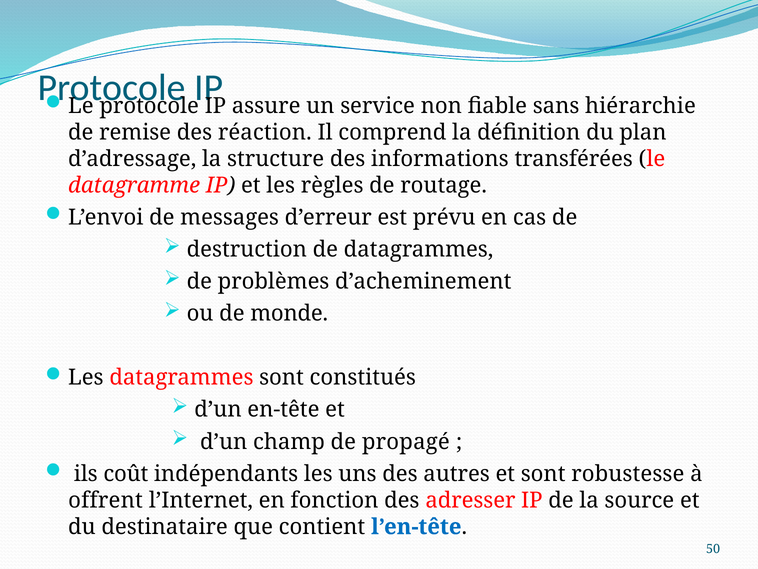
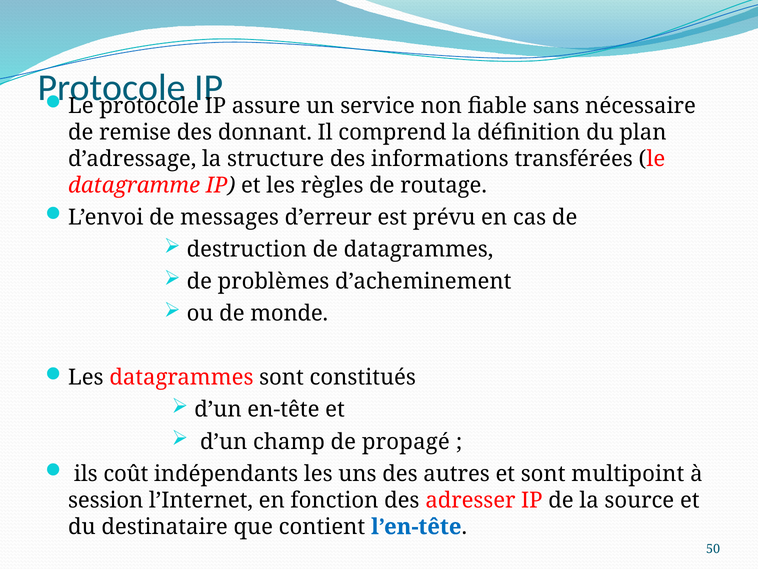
hiérarchie: hiérarchie -> nécessaire (640, 106)
réaction: réaction -> donnant (265, 132)
robustesse: robustesse -> multipoint (628, 473)
offrent: offrent -> session (106, 500)
